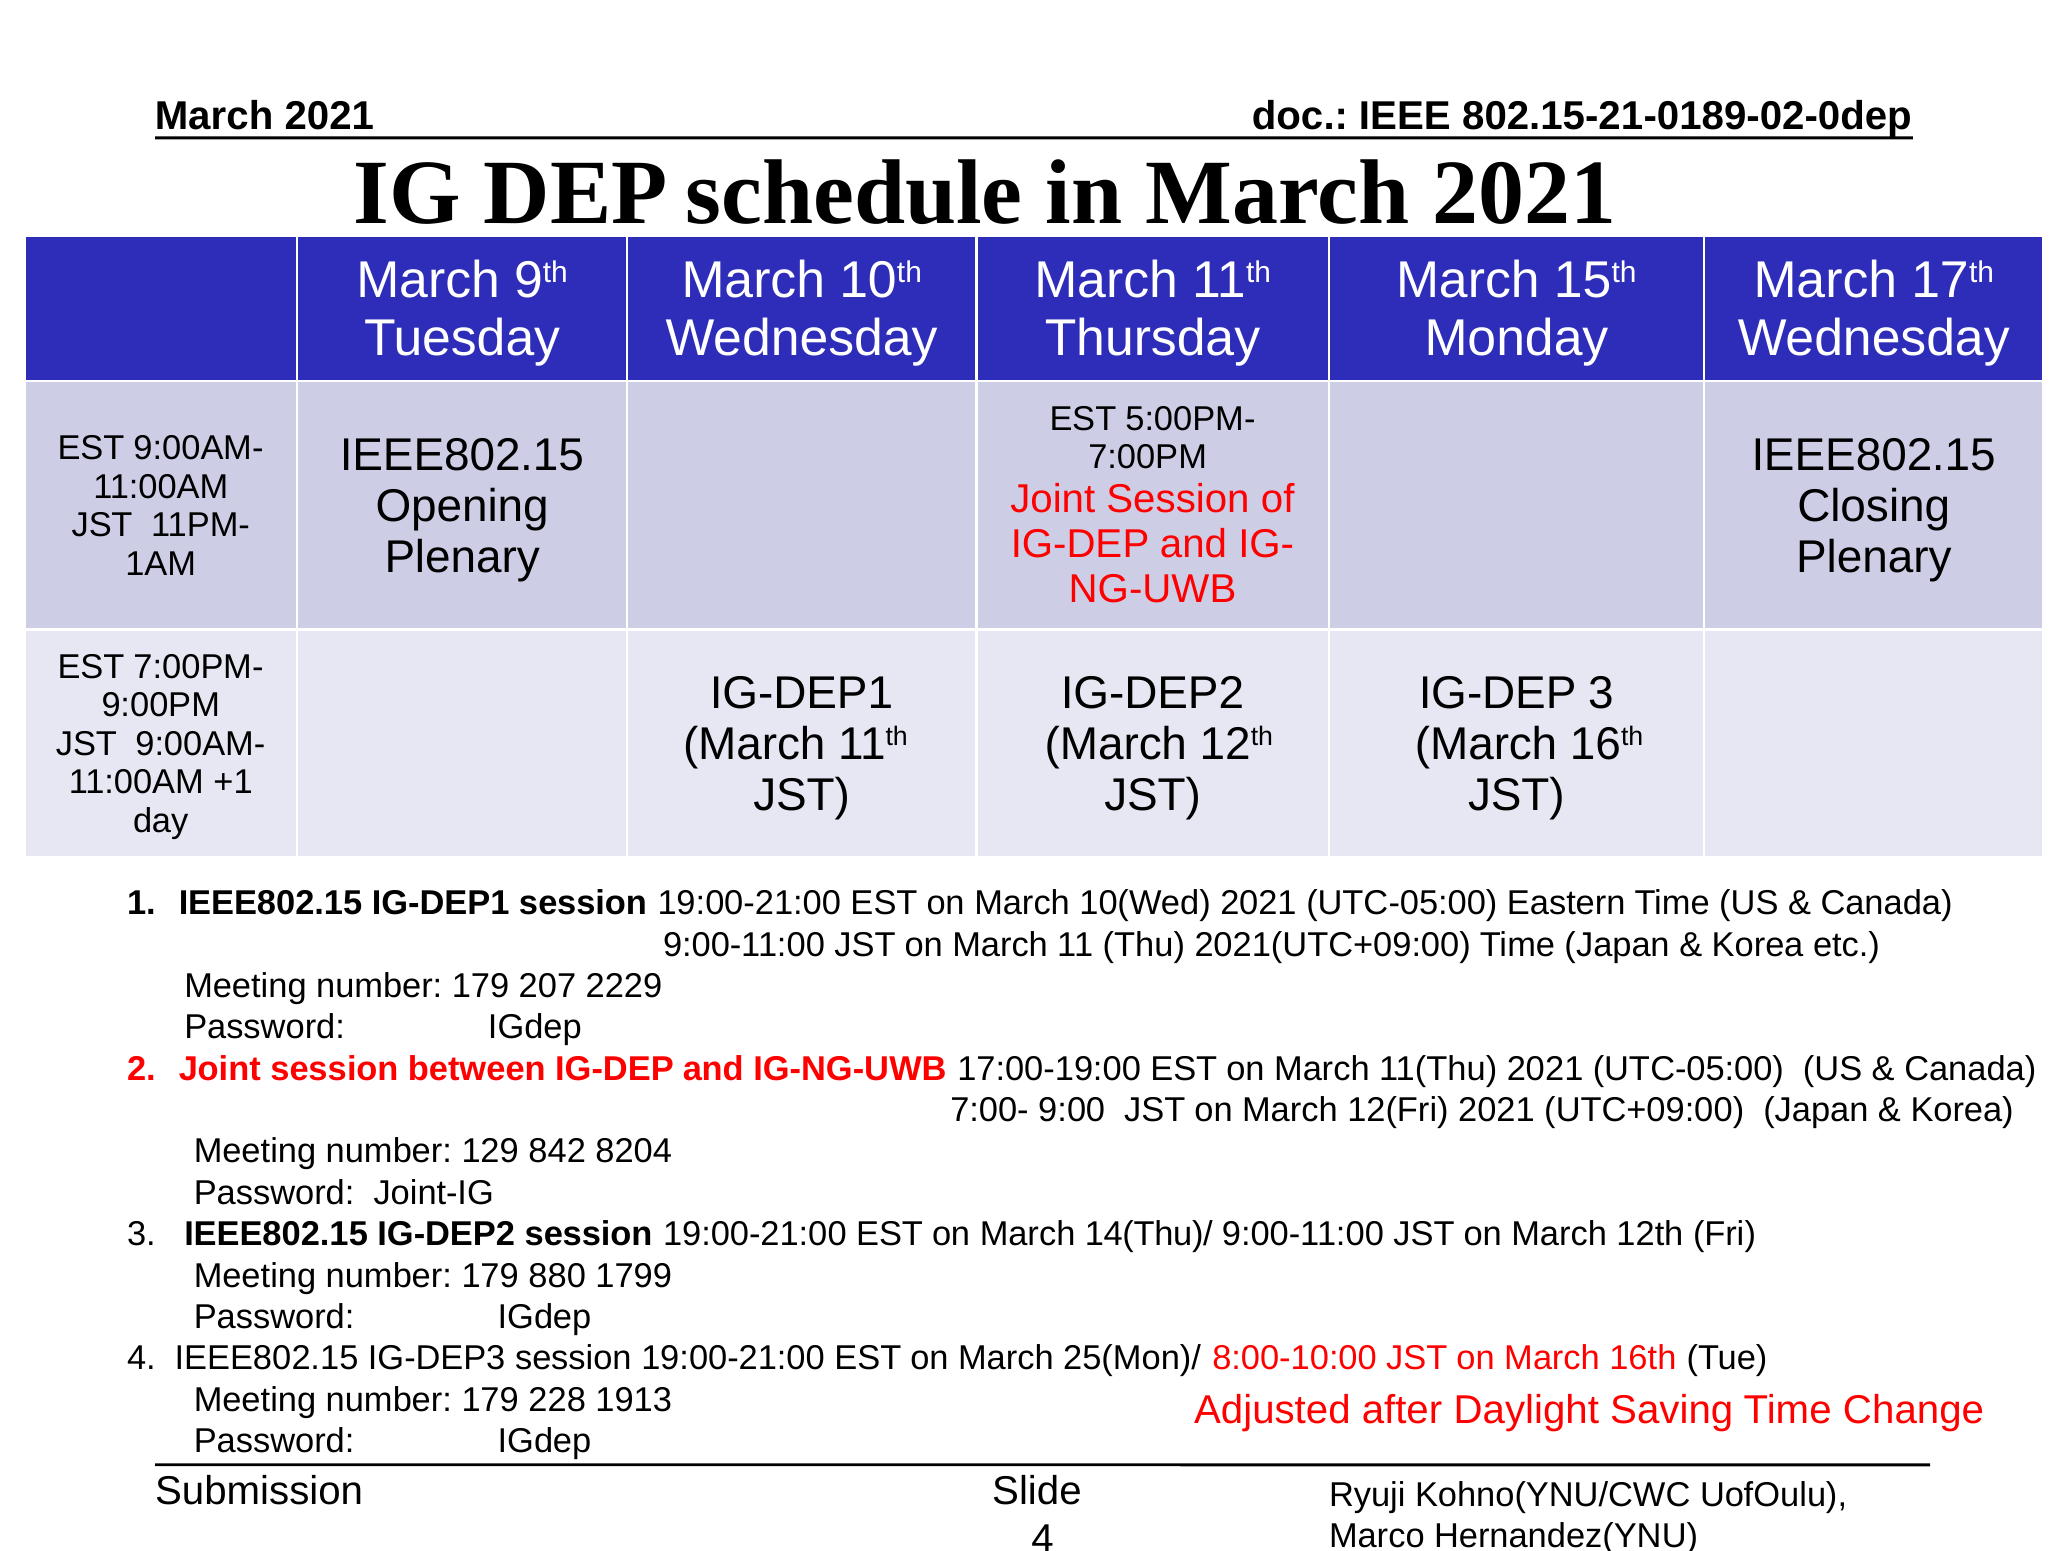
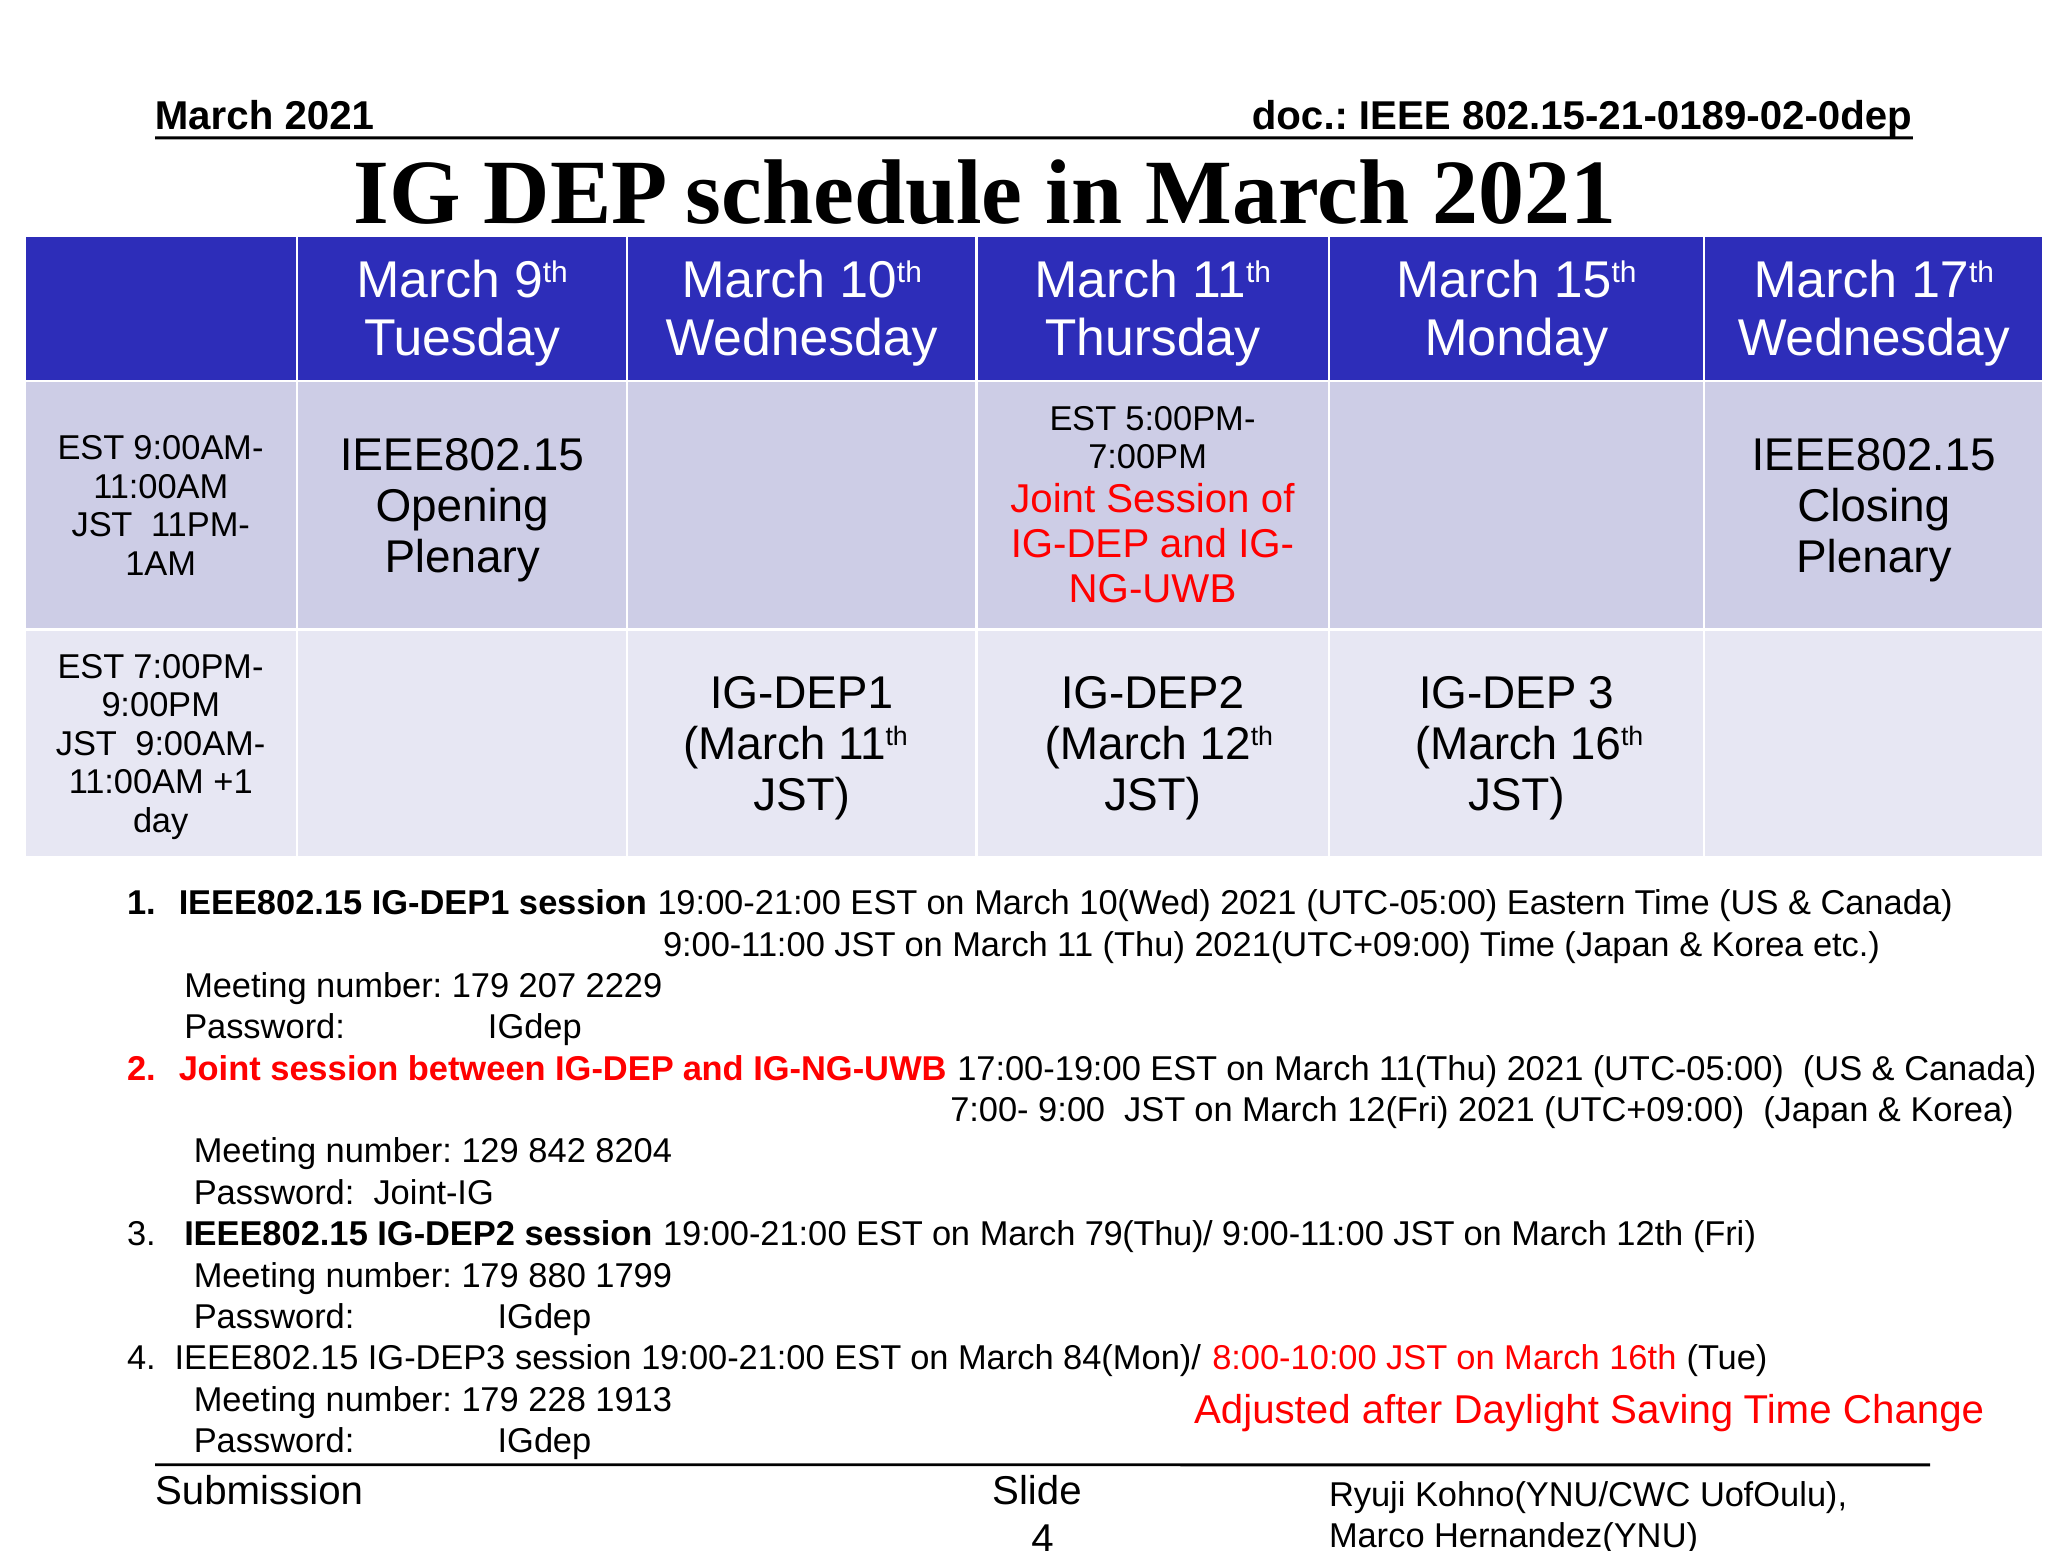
14(Thu)/: 14(Thu)/ -> 79(Thu)/ (1149, 1234)
25(Mon)/: 25(Mon)/ -> 84(Mon)/ (1132, 1358)
